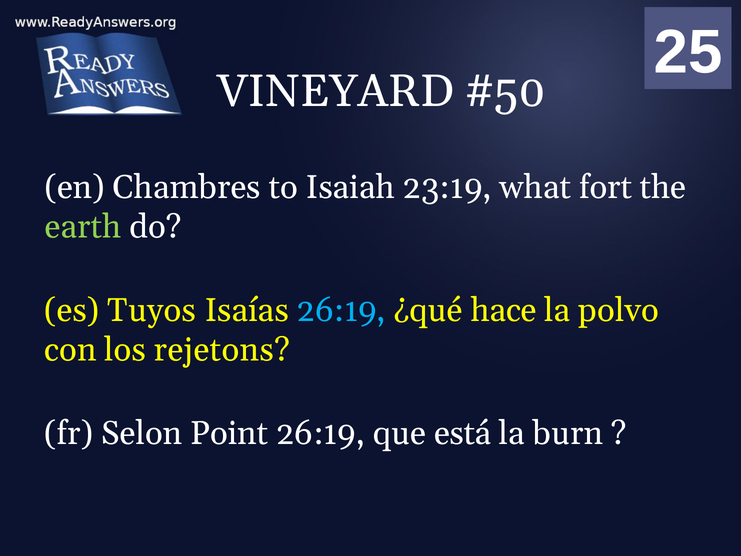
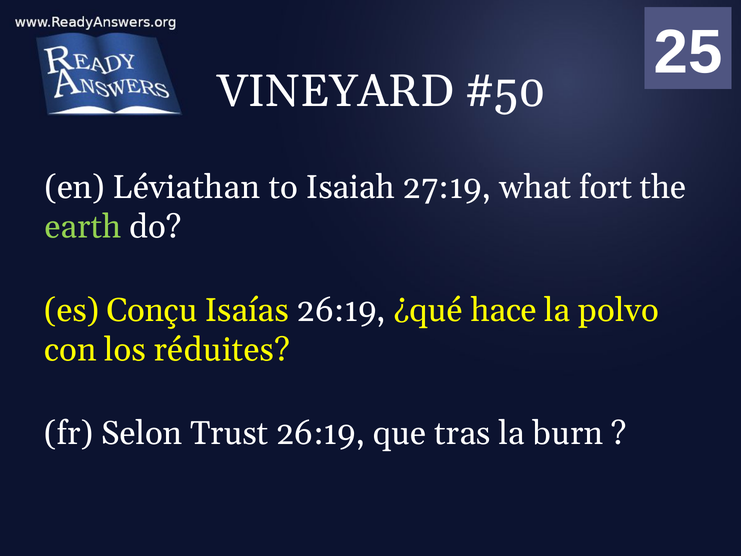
Chambres: Chambres -> Léviathan (187, 187)
23:19: 23:19 -> 27:19 (447, 187)
Tuyos: Tuyos -> Conçu (152, 310)
26:19 colour: light blue -> white (341, 310)
rejetons: rejetons -> réduites (222, 350)
Point: Point -> Trust (229, 433)
está: está -> tras (462, 433)
